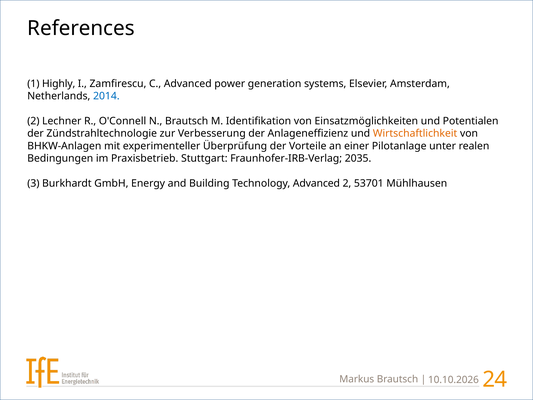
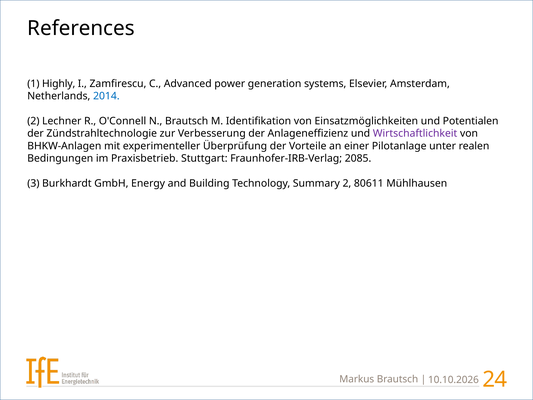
Wirtschaftlichkeit colour: orange -> purple (415, 133)
2035: 2035 -> 2085 (358, 158)
Technology Advanced: Advanced -> Summary (316, 183)
53701: 53701 -> 80611 (369, 183)
